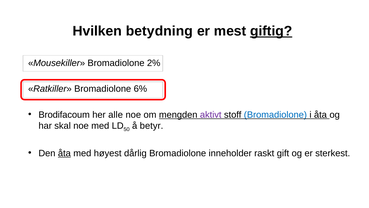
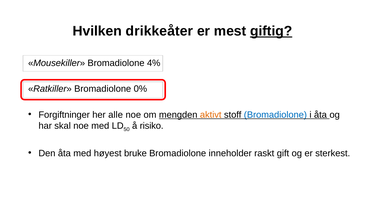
betydning: betydning -> drikkeåter (159, 31)
2%: 2% -> 4% (154, 63)
6%: 6% -> 0% (140, 89)
Brodifacoum: Brodifacoum -> Forgiftninger (64, 114)
aktivt colour: purple -> orange (211, 114)
betyr: betyr -> risiko (152, 126)
åta underline: present -> none (64, 153)
dårlig: dårlig -> bruke (135, 153)
